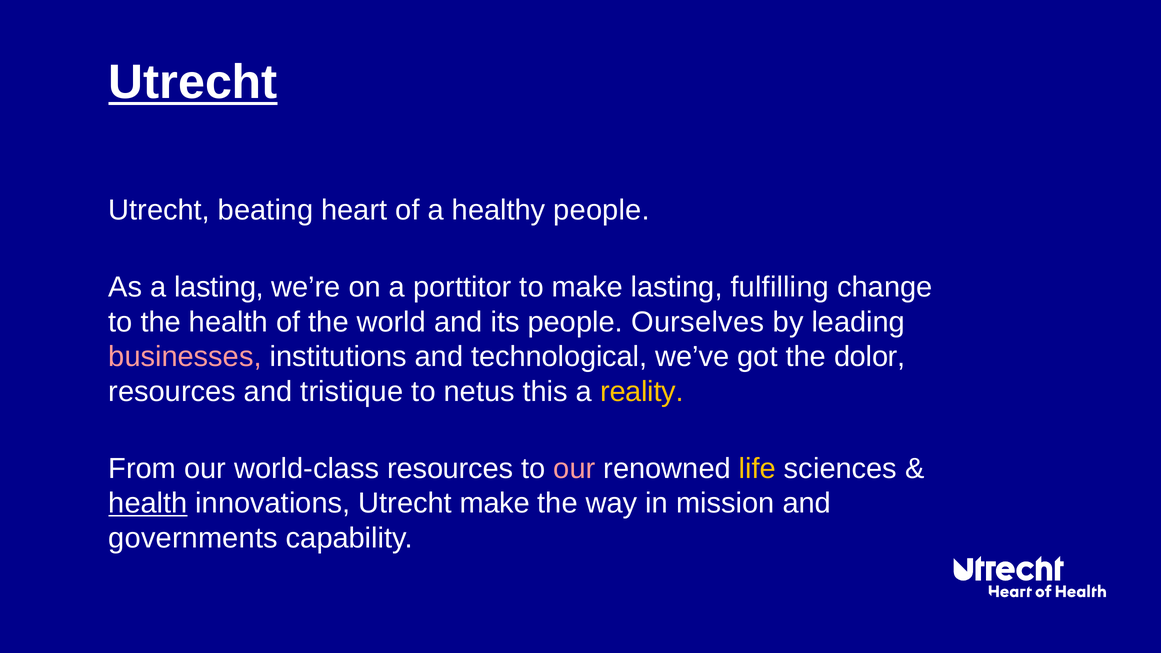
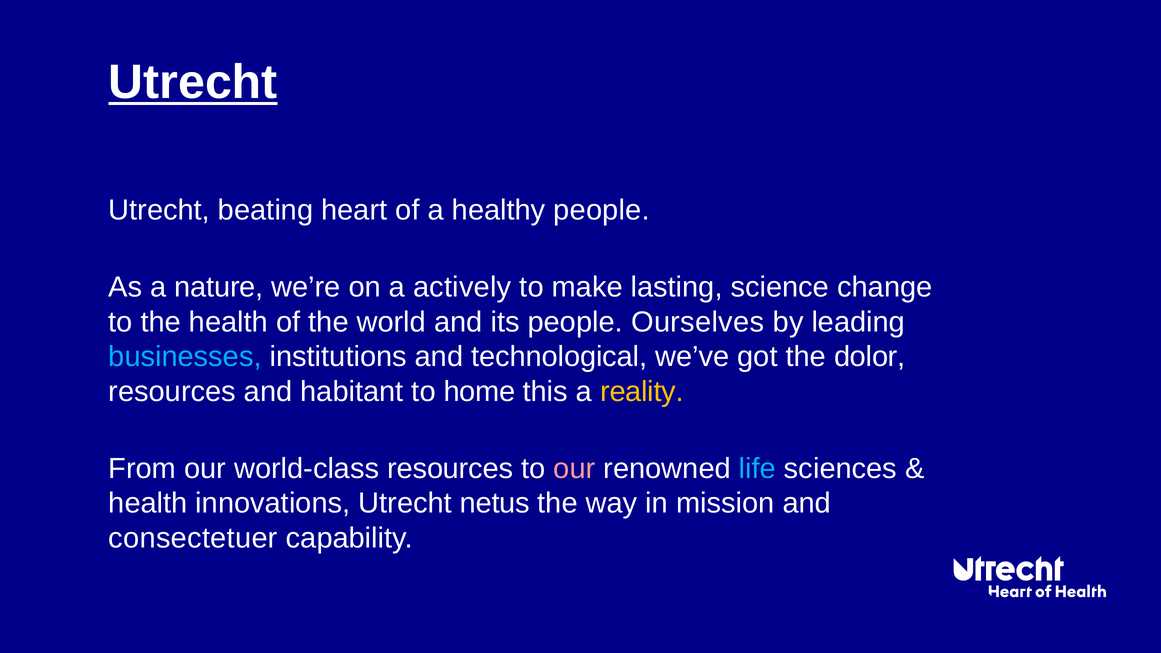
a lasting: lasting -> nature (219, 287)
porttitor: porttitor -> actively (462, 287)
fulfilling: fulfilling -> science (780, 287)
businesses colour: pink -> light blue (185, 357)
tristique: tristique -> habitant (352, 392)
netus: netus -> home (479, 392)
life colour: yellow -> light blue (757, 469)
health underline: present -> none (148, 503)
Utrecht make: make -> netus (495, 503)
governments: governments -> consectetuer (193, 538)
